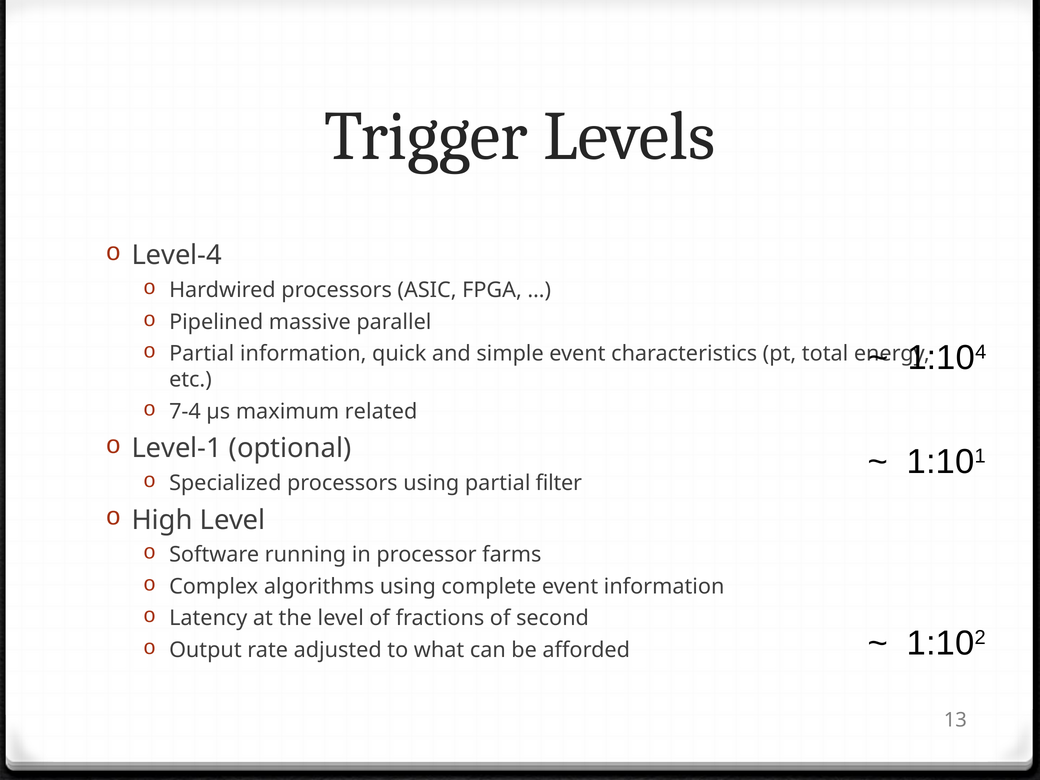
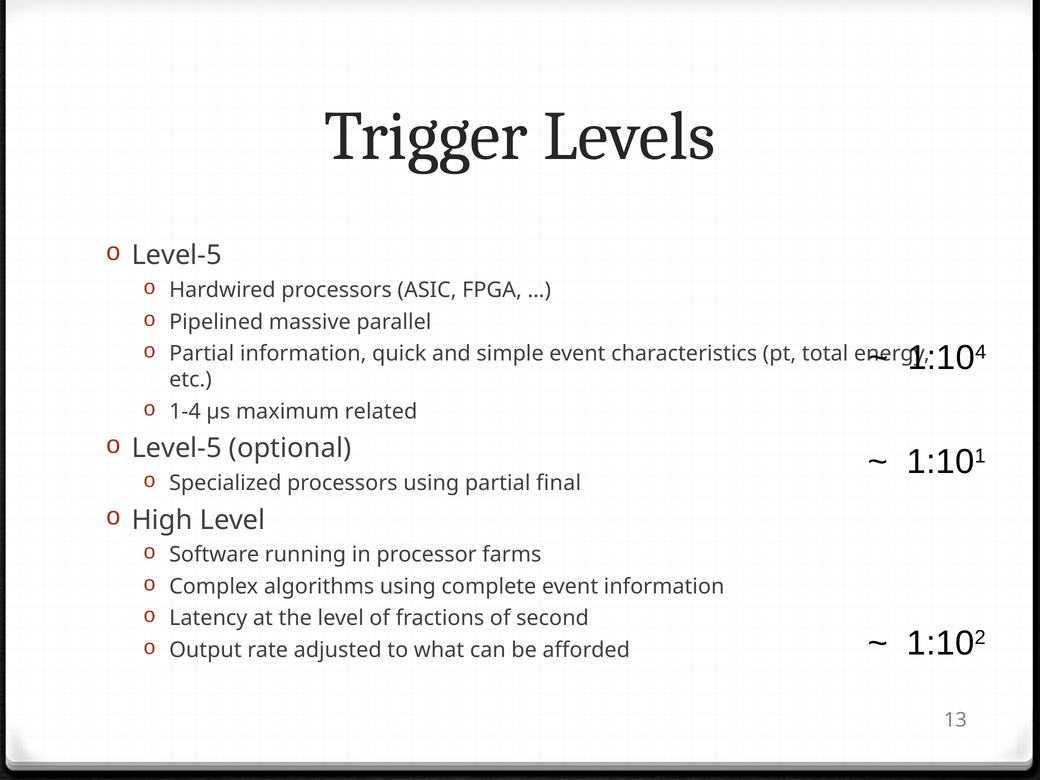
Level-4: Level-4 -> Level-5 (177, 255)
7-4: 7-4 -> 1-4 (185, 412)
Level-1: Level-1 -> Level-5 (177, 448)
filter: filter -> final (559, 483)
